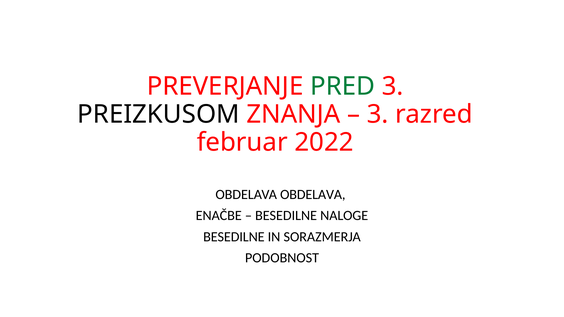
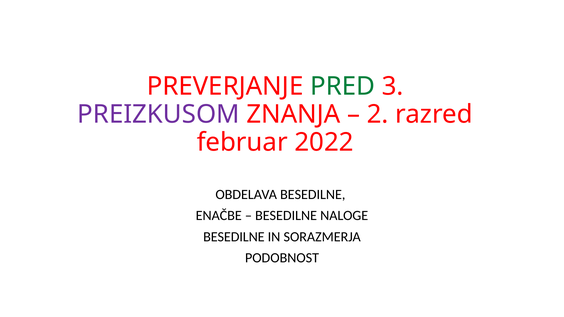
PREIZKUSOM colour: black -> purple (158, 114)
3: 3 -> 2 (378, 114)
OBDELAVA OBDELAVA: OBDELAVA -> BESEDILNE (313, 195)
